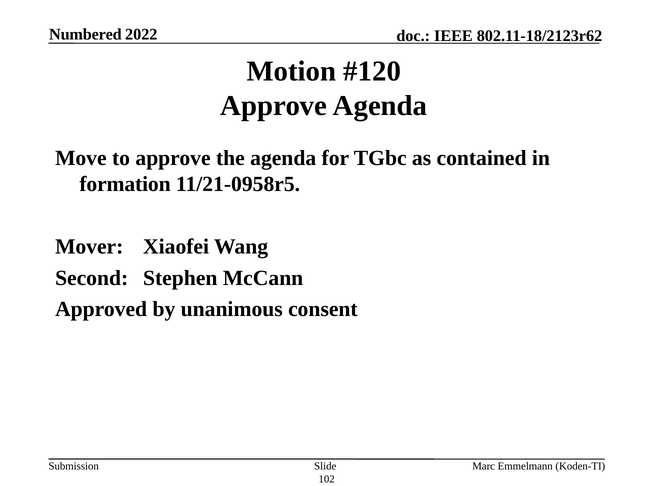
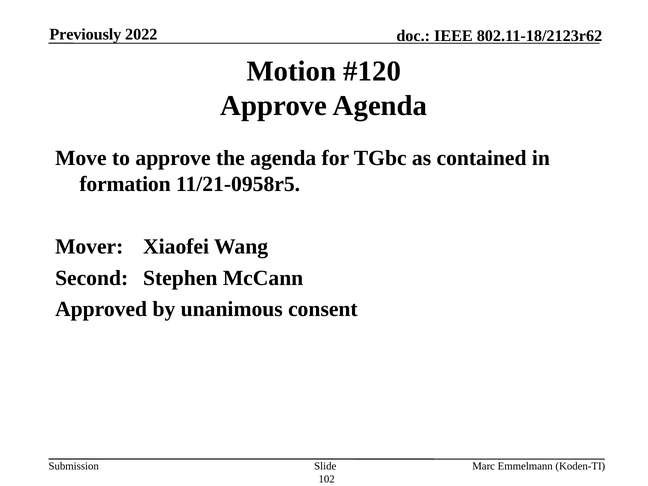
Numbered: Numbered -> Previously (85, 34)
